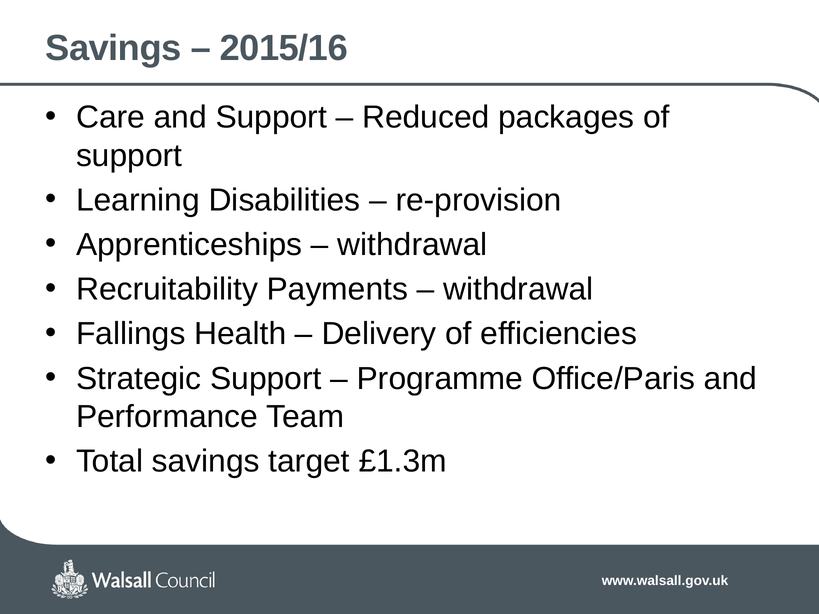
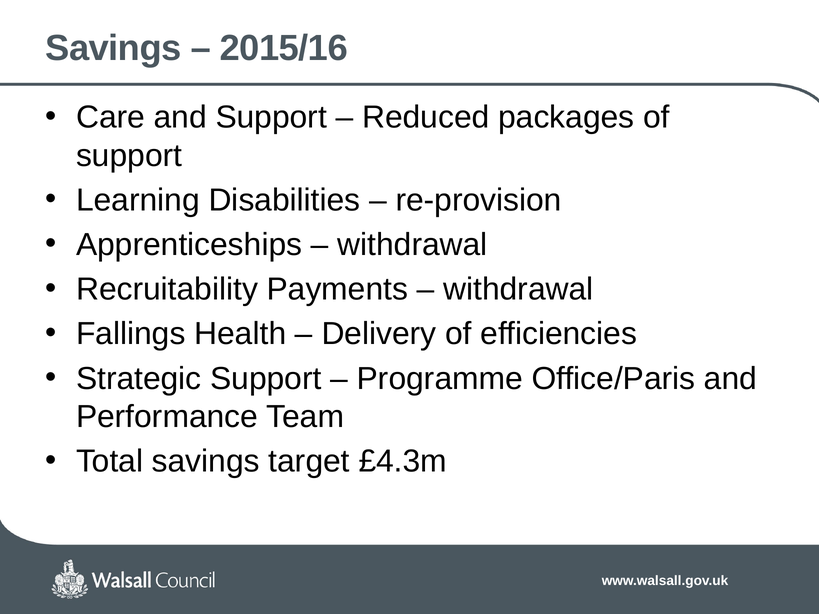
£1.3m: £1.3m -> £4.3m (403, 462)
